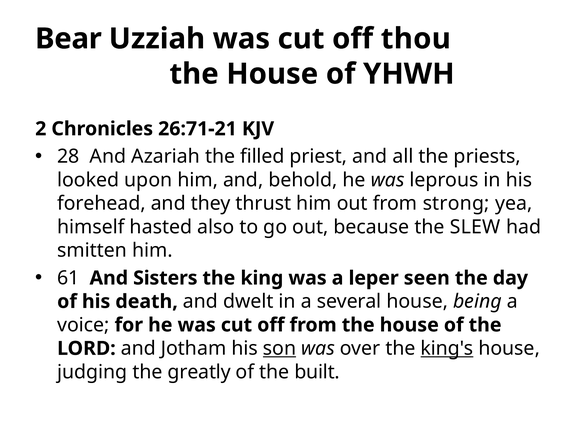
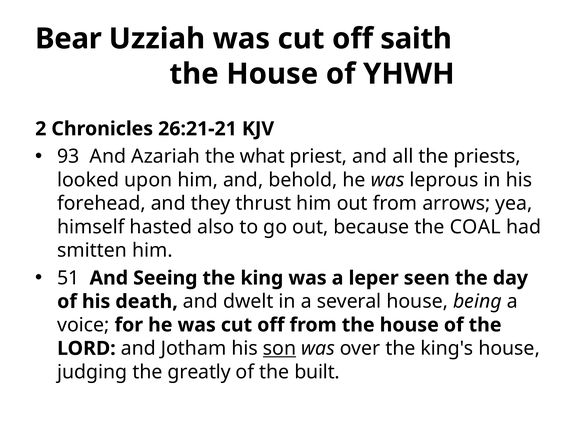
thou: thou -> saith (416, 39)
26:71-21: 26:71-21 -> 26:21-21 (197, 129)
28: 28 -> 93 (68, 156)
filled: filled -> what (262, 156)
strong: strong -> arrows (456, 203)
SLEW: SLEW -> COAL (475, 227)
61: 61 -> 51 (68, 278)
Sisters: Sisters -> Seeing (165, 278)
king's underline: present -> none (447, 348)
